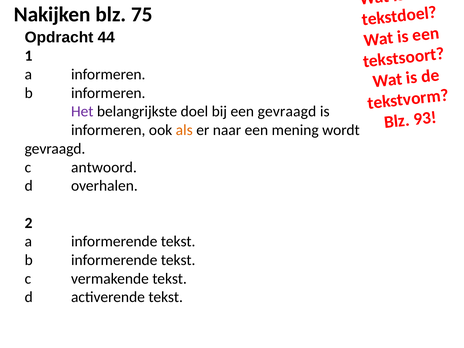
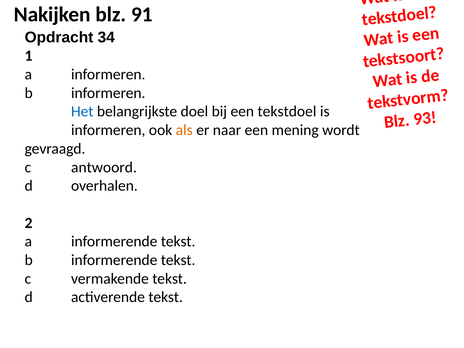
75: 75 -> 91 (142, 14)
44: 44 -> 34 (106, 37)
Het colour: purple -> blue (82, 112)
bij een gevraagd: gevraagd -> tekstdoel (287, 112)
